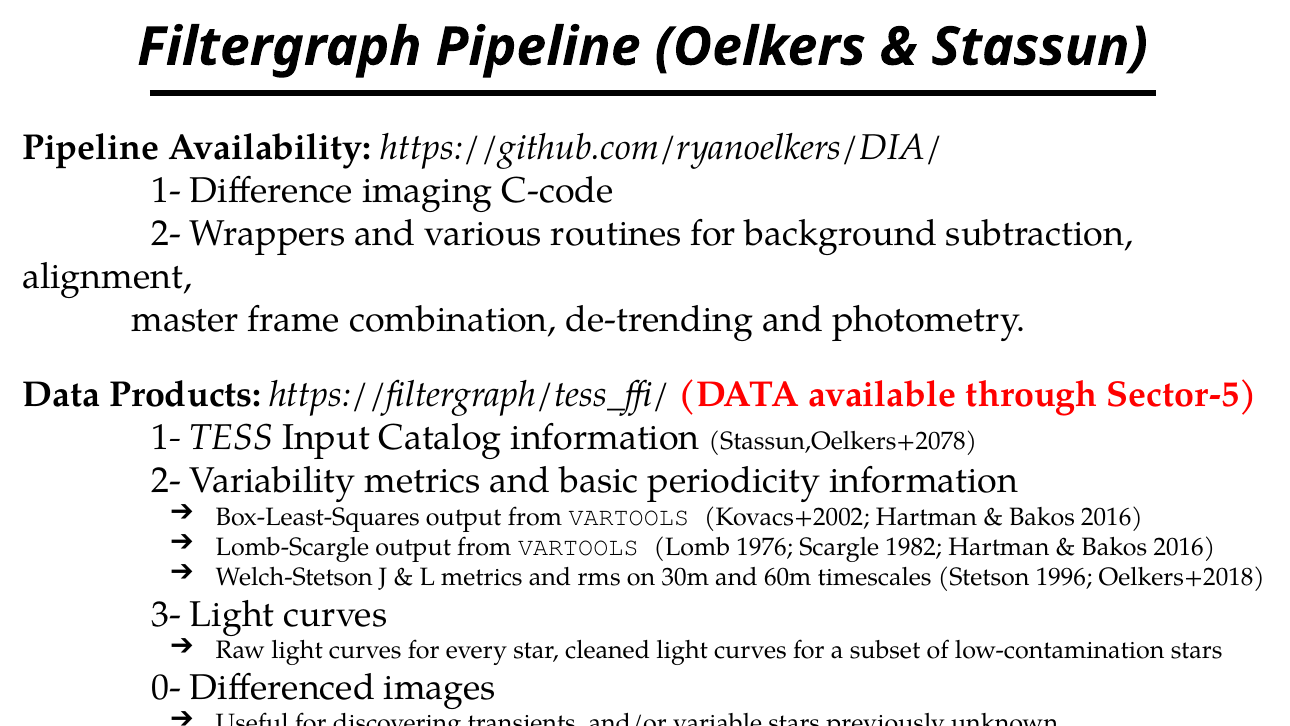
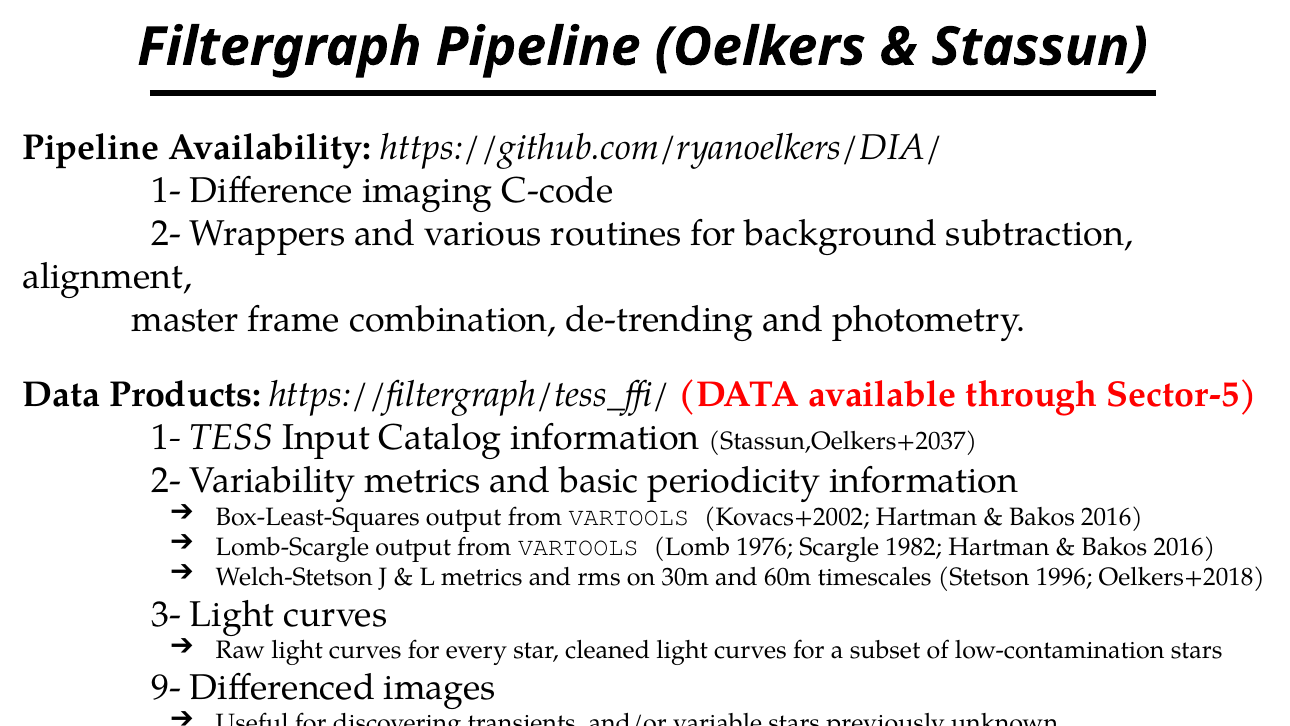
Stassun,Oelkers+2078: Stassun,Oelkers+2078 -> Stassun,Oelkers+2037 (843, 441)
0-: 0- -> 9- (166, 687)
